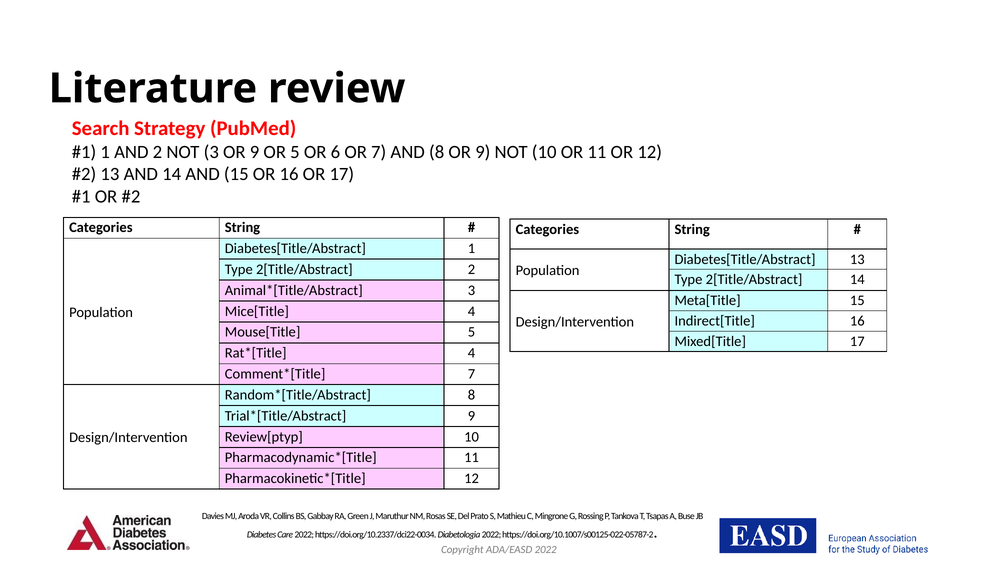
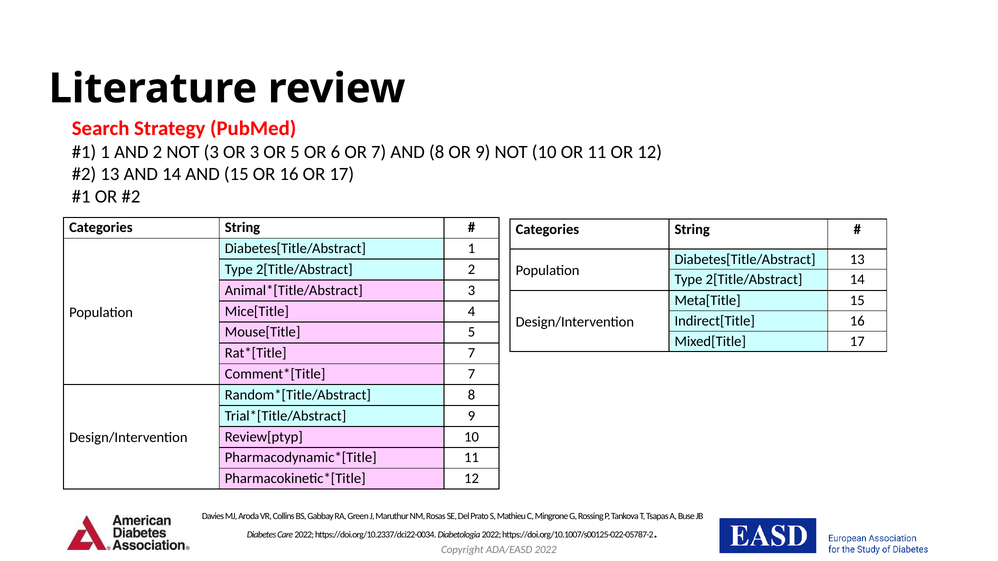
3 OR 9: 9 -> 3 (255, 152)
4: 4 -> 7 (472, 353)
